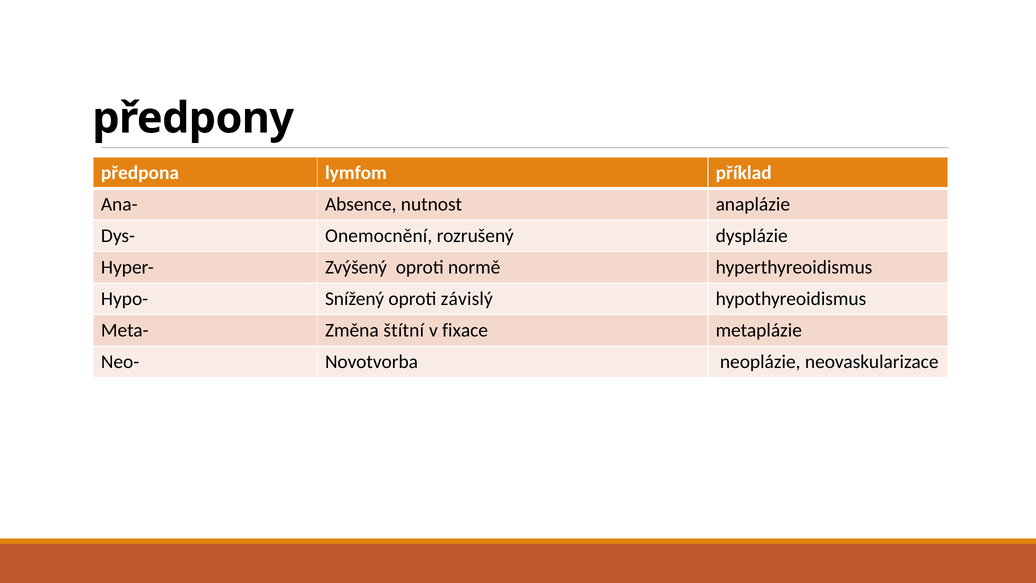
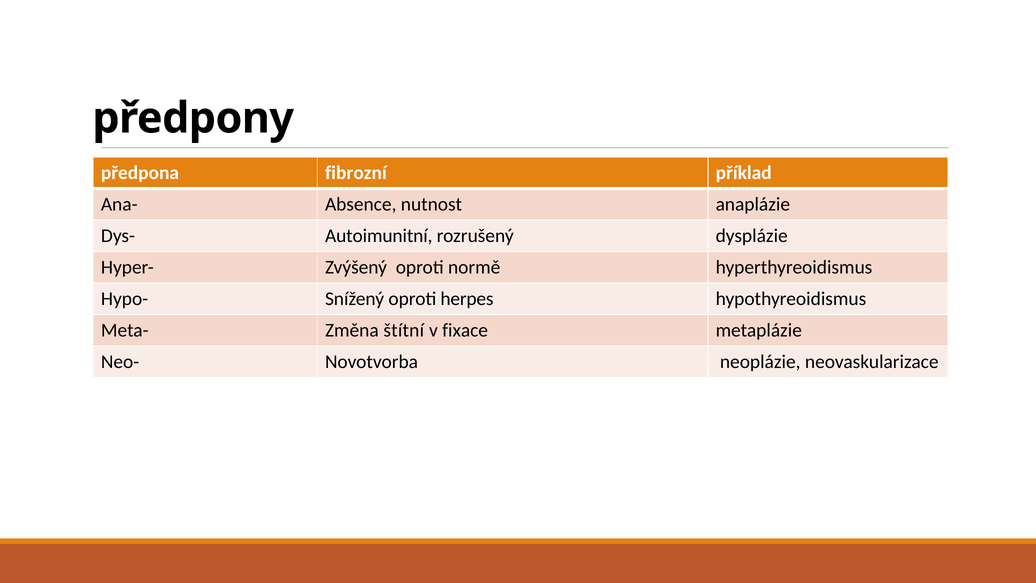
lymfom: lymfom -> fibrozní (356, 173)
Onemocnění: Onemocnění -> Autoimunitní (379, 236)
závislý: závislý -> herpes (467, 299)
